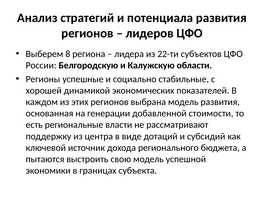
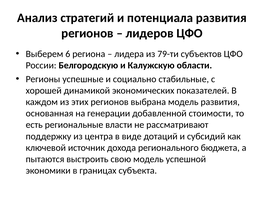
8: 8 -> 6 (68, 54)
22-ти: 22-ти -> 79-ти (168, 54)
